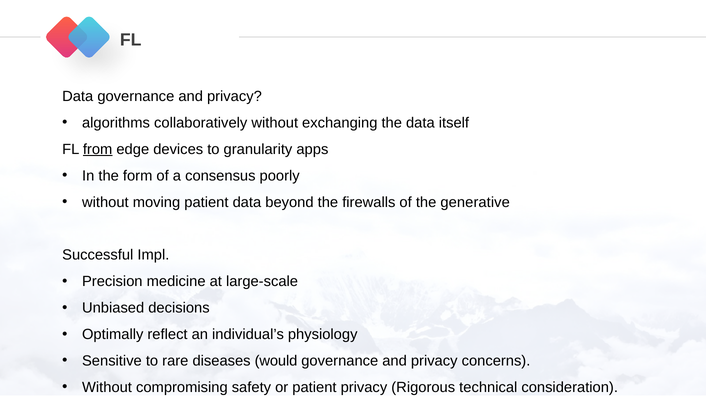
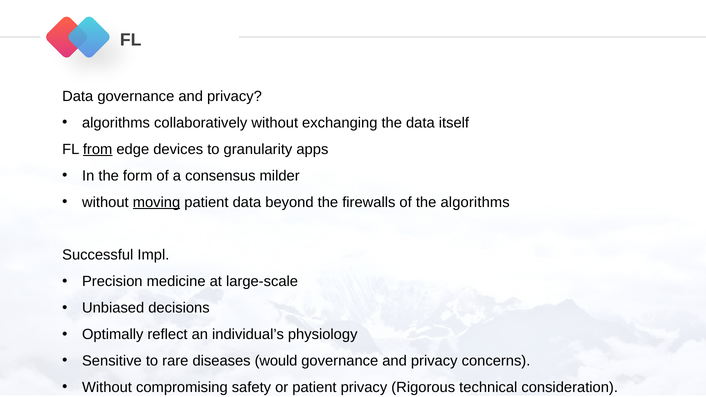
poorly: poorly -> milder (280, 176)
moving underline: none -> present (156, 202)
the generative: generative -> algorithms (475, 202)
